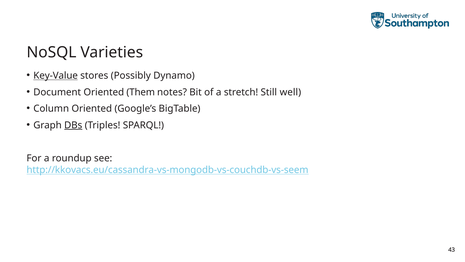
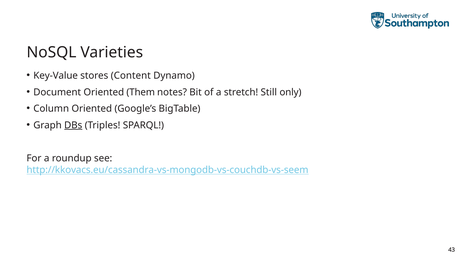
Key-Value underline: present -> none (56, 76)
Possibly: Possibly -> Content (131, 76)
well: well -> only (290, 92)
